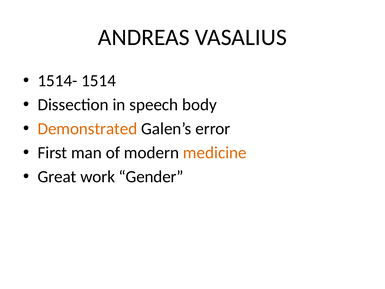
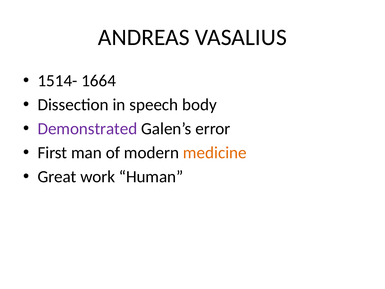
1514: 1514 -> 1664 (99, 81)
Demonstrated colour: orange -> purple (87, 129)
Gender: Gender -> Human (151, 177)
